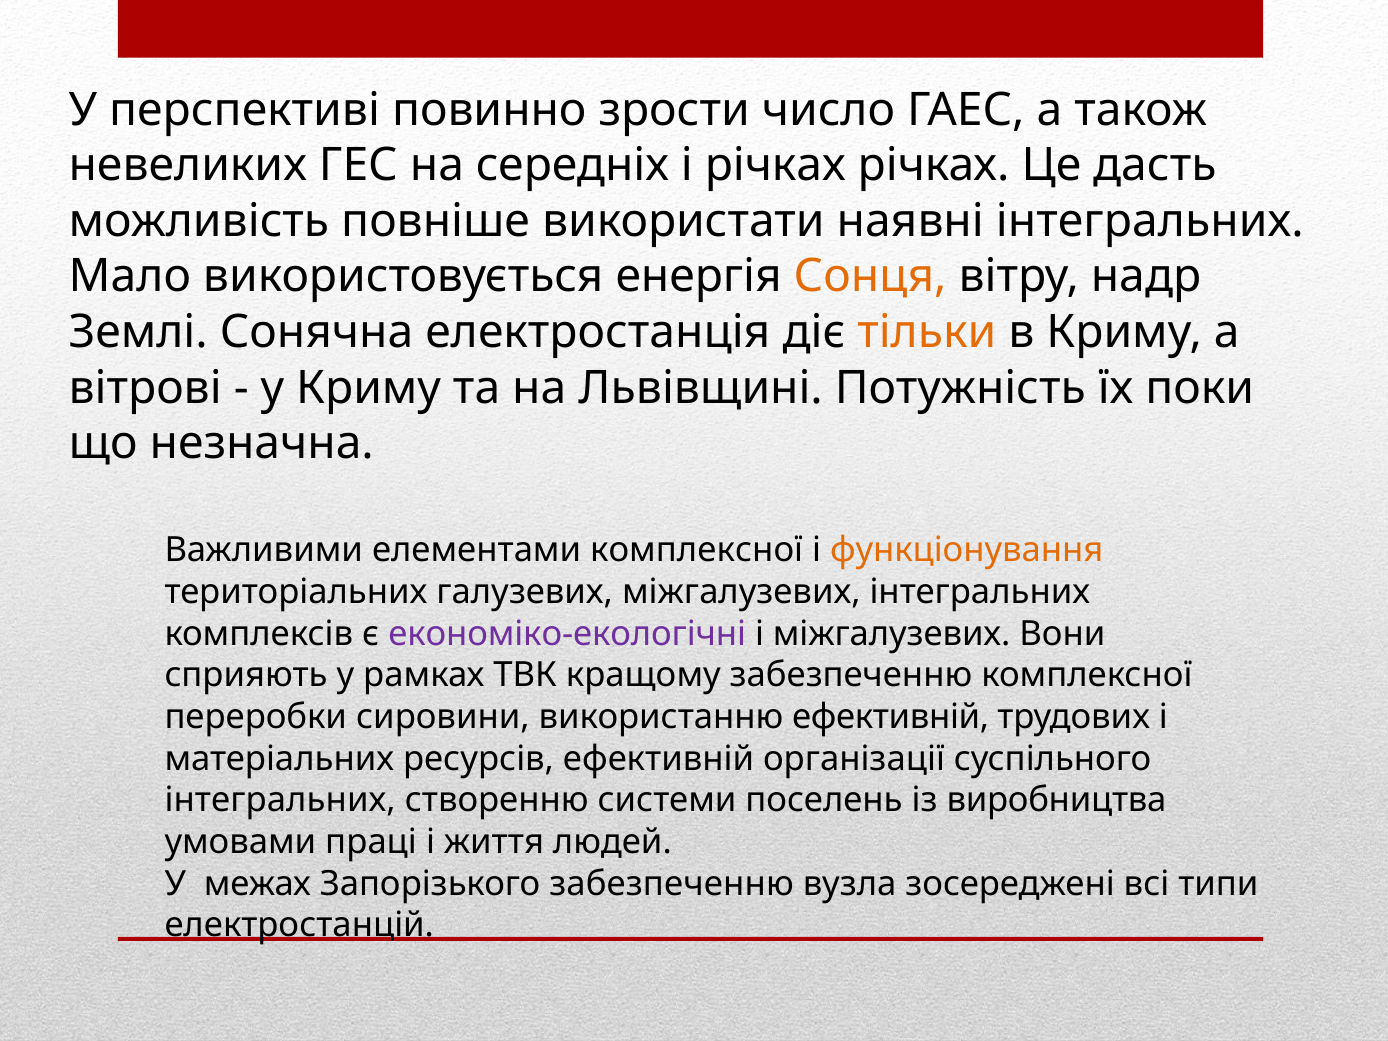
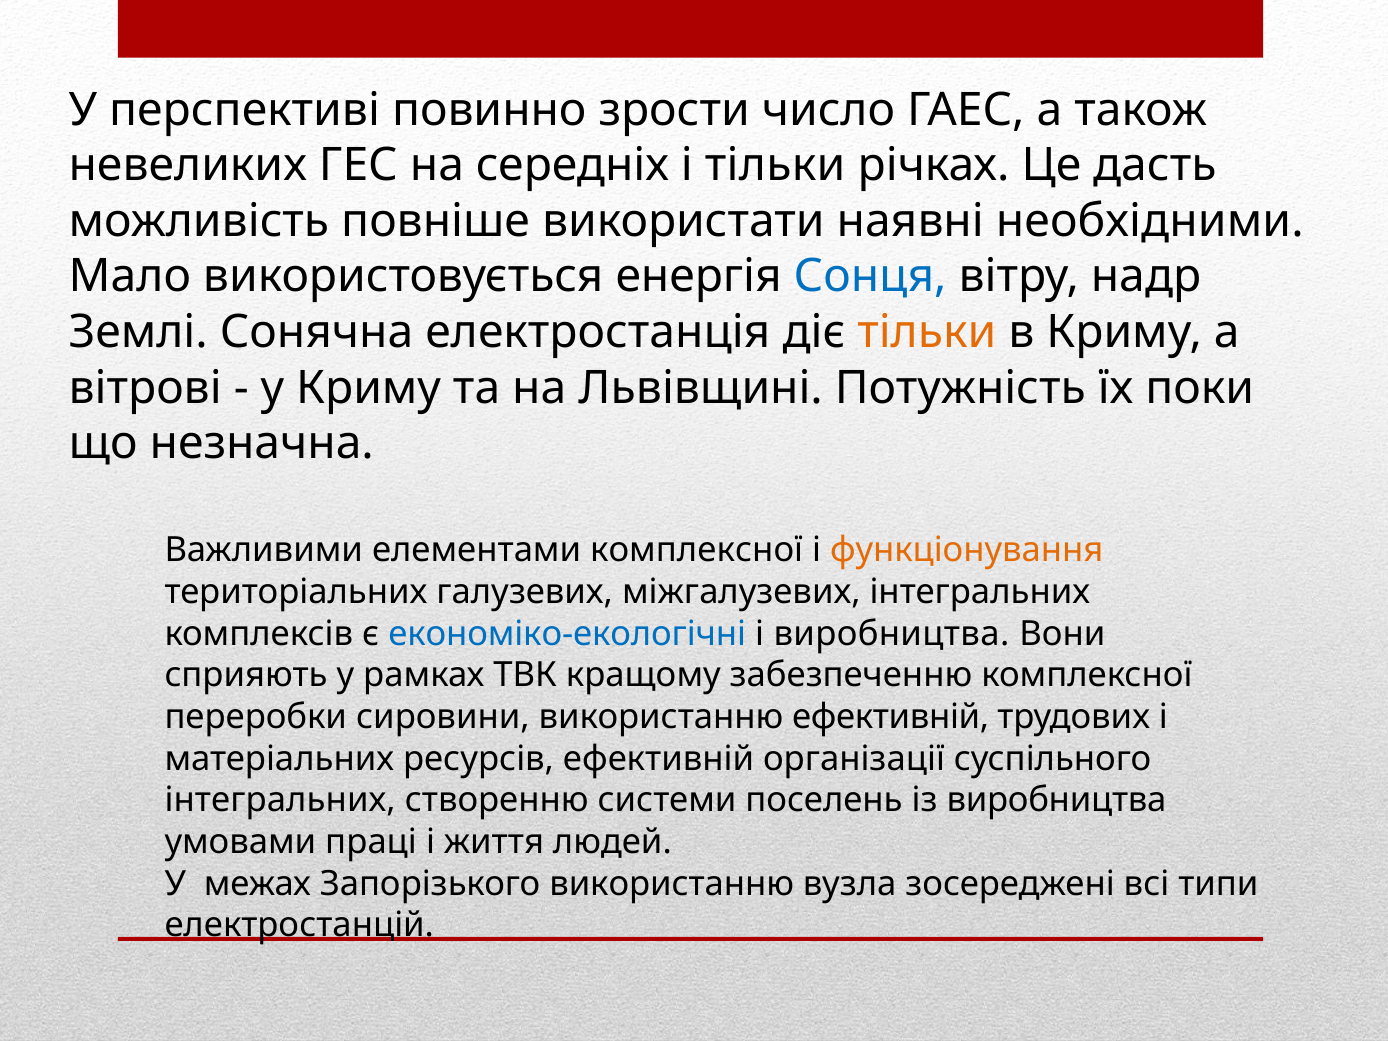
і річках: річках -> тільки (775, 166)
наявні інтегральних: інтегральних -> необхідними (1150, 221)
Сонця colour: orange -> blue (870, 277)
економіко-екологічні colour: purple -> blue (567, 634)
і міжгалузевих: міжгалузевих -> виробництва (891, 634)
Запорізького забезпеченню: забезпеченню -> використанню (672, 884)
